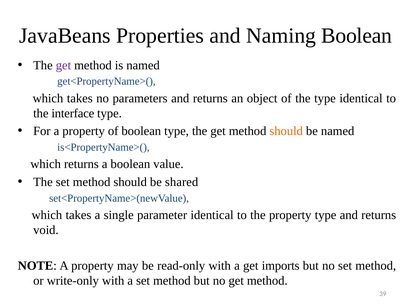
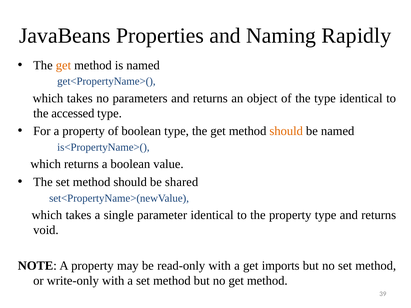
Naming Boolean: Boolean -> Rapidly (356, 36)
get colour: purple -> orange (63, 65)
interface: interface -> accessed (73, 113)
